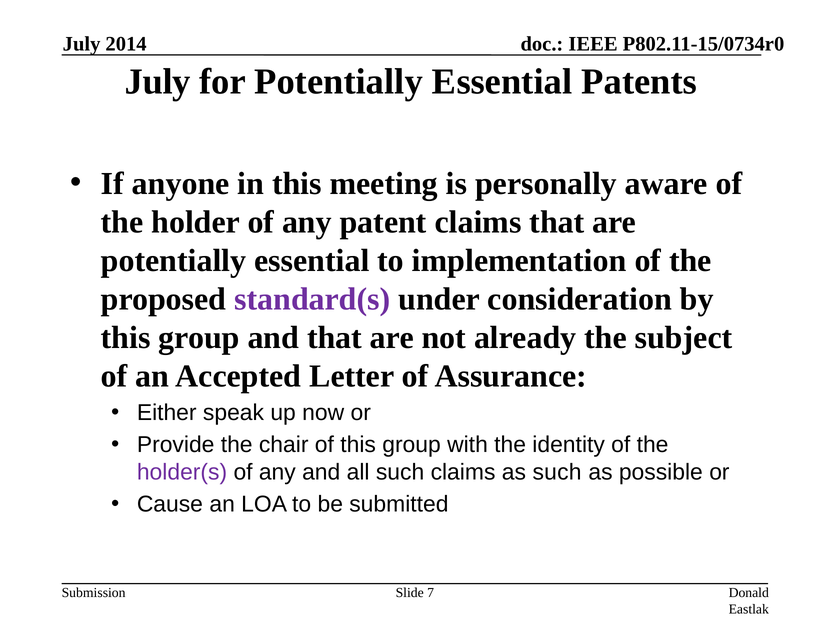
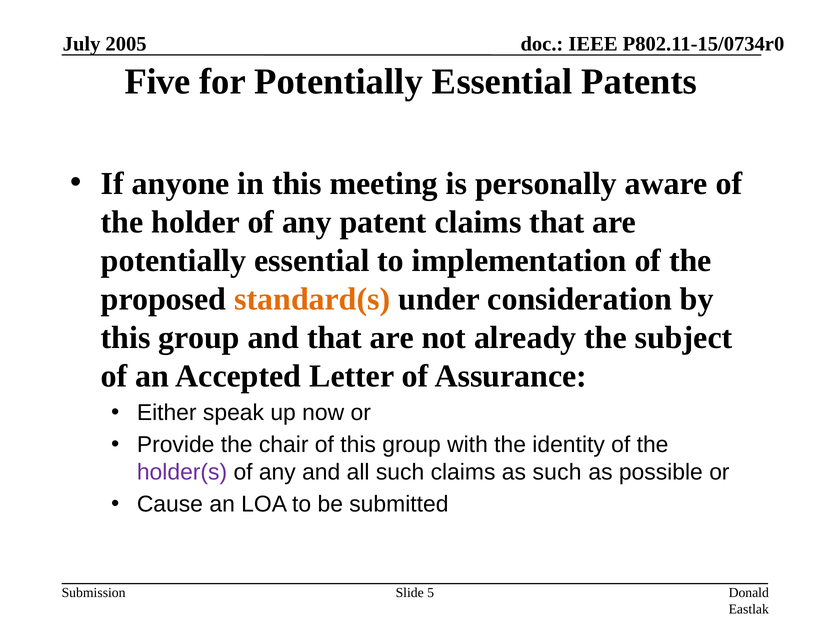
2014: 2014 -> 2005 (126, 44)
July: July -> Five (158, 81)
standard(s colour: purple -> orange (312, 299)
7: 7 -> 5 (431, 592)
